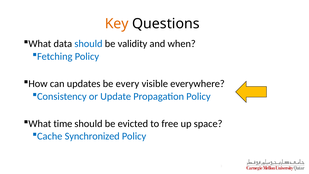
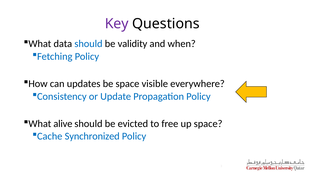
Key colour: orange -> purple (117, 24)
be every: every -> space (127, 84)
time: time -> alive (63, 124)
